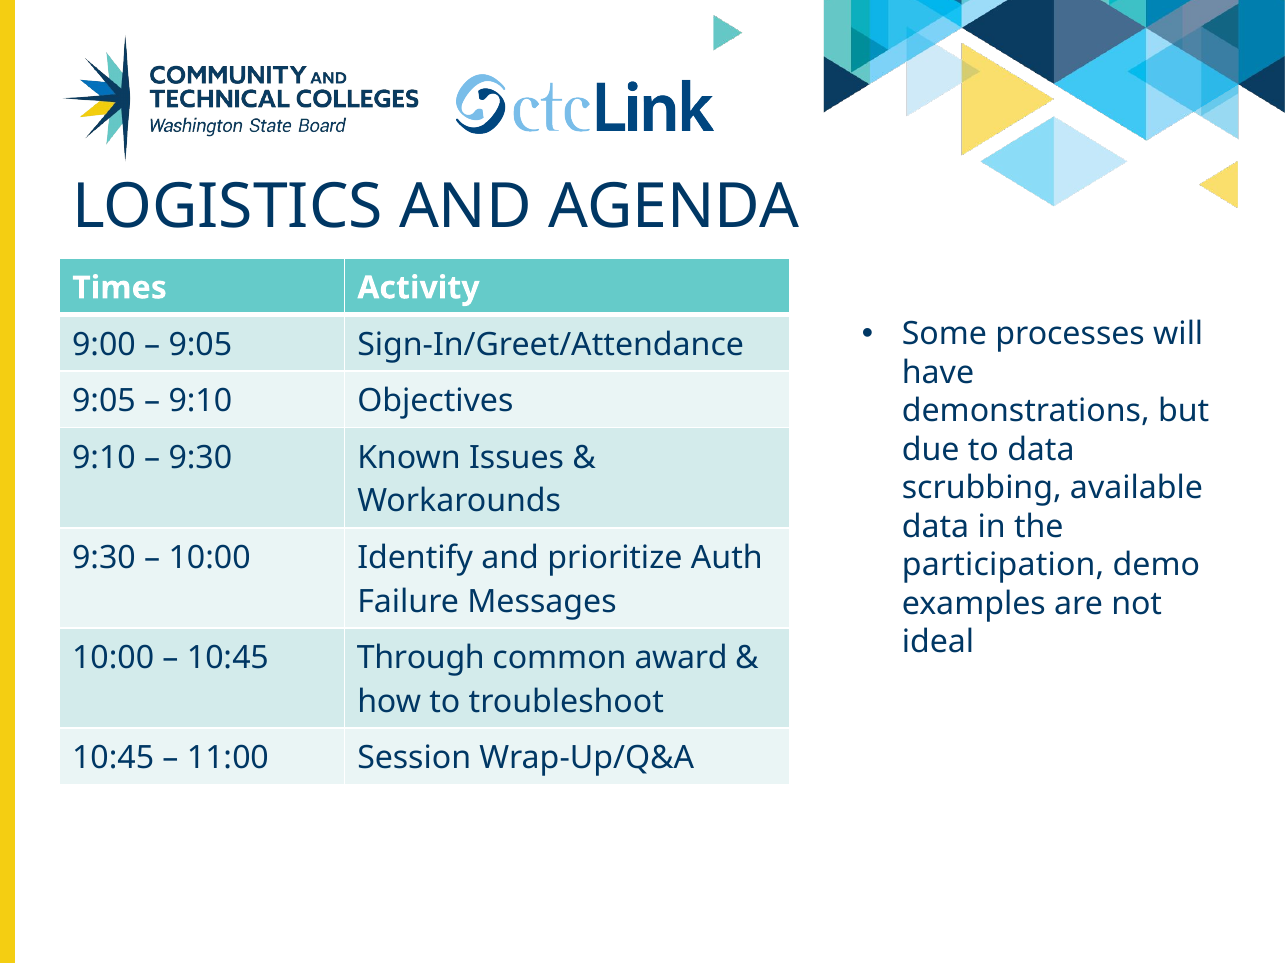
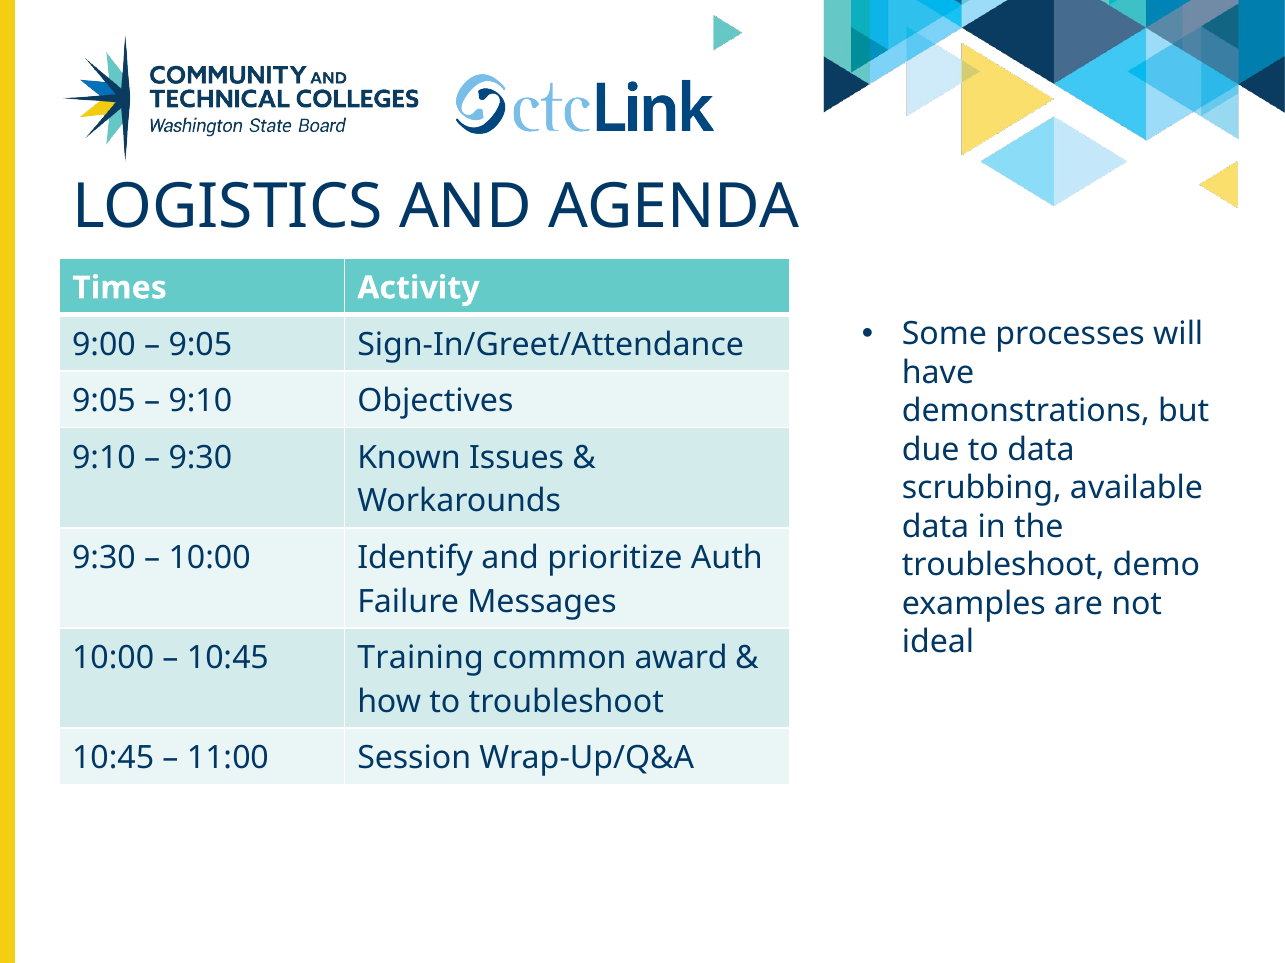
participation: participation -> troubleshoot (1003, 566)
Through: Through -> Training (421, 659)
